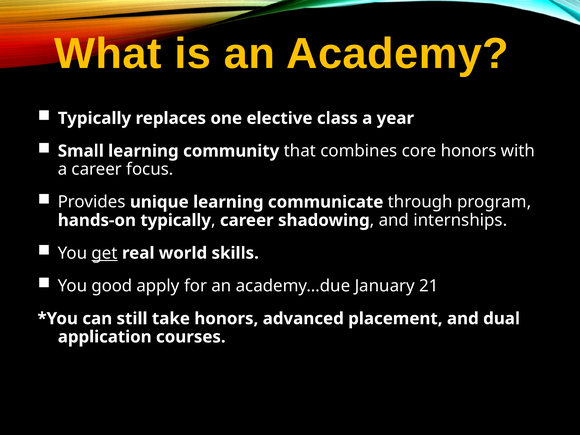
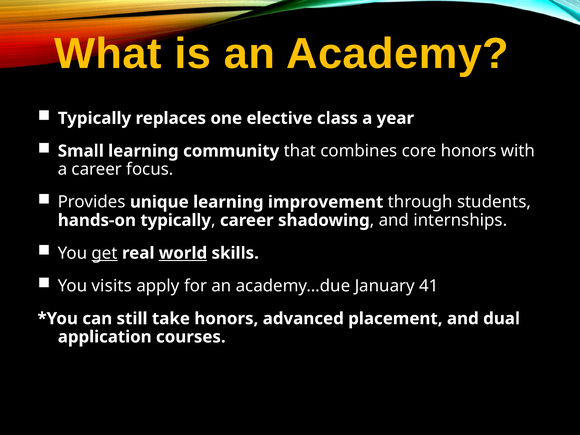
communicate: communicate -> improvement (326, 202)
program: program -> students (494, 202)
world underline: none -> present (183, 253)
good: good -> visits (112, 286)
21: 21 -> 41 (429, 286)
